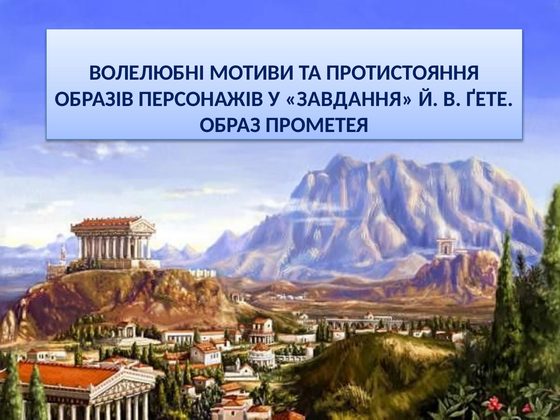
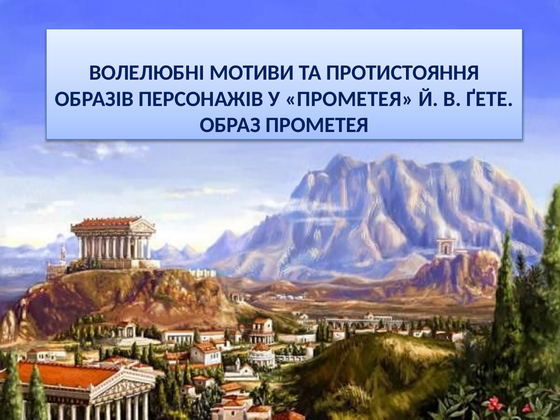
У ЗАВДАННЯ: ЗАВДАННЯ -> ПРОМЕТЕЯ (349, 99)
